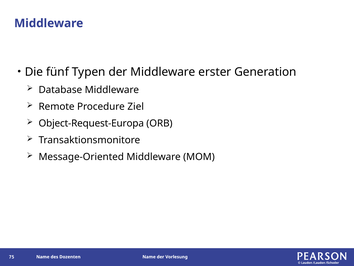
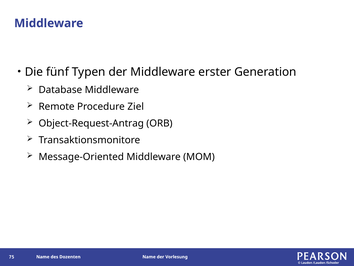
Object-Request-Europa: Object-Request-Europa -> Object-Request-Antrag (91, 123)
